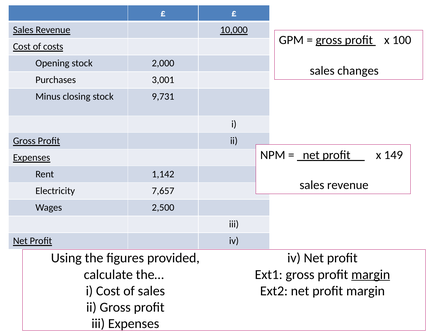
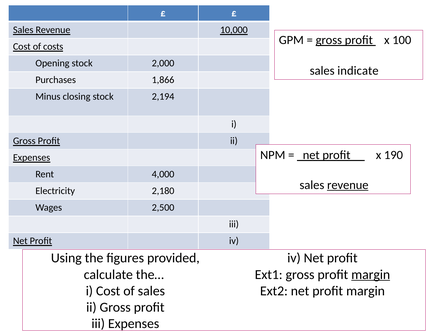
changes: changes -> indicate (358, 71)
3,001: 3,001 -> 1,866 (163, 80)
9,731: 9,731 -> 2,194 (163, 97)
149: 149 -> 190 (393, 155)
1,142: 1,142 -> 4,000 (163, 174)
revenue underline: none -> present (348, 185)
7,657: 7,657 -> 2,180 (163, 191)
